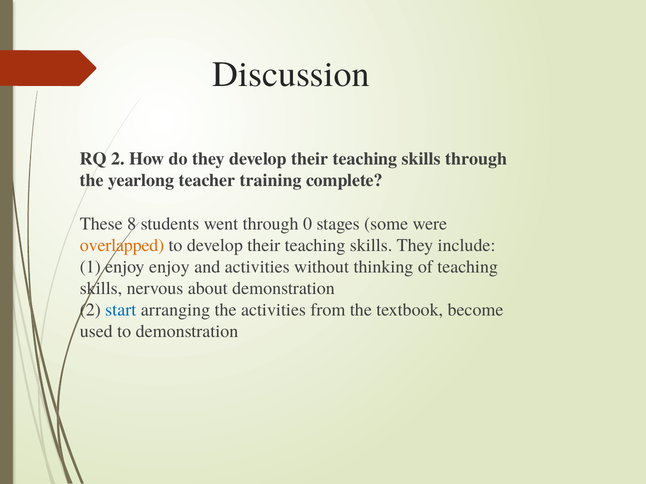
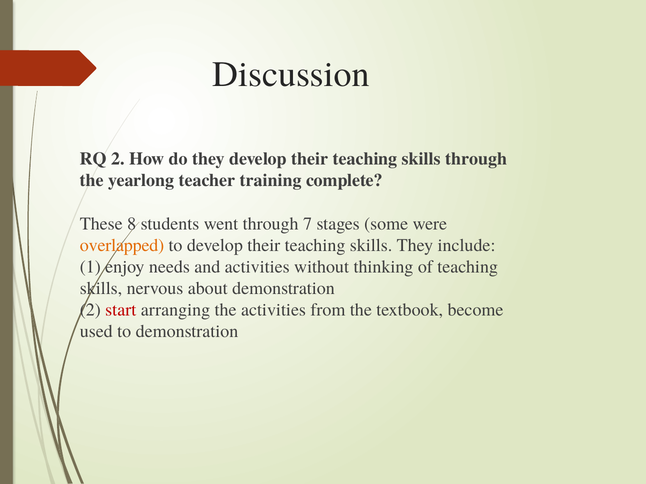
0: 0 -> 7 (308, 224)
enjoy enjoy: enjoy -> needs (169, 267)
start colour: blue -> red (121, 310)
